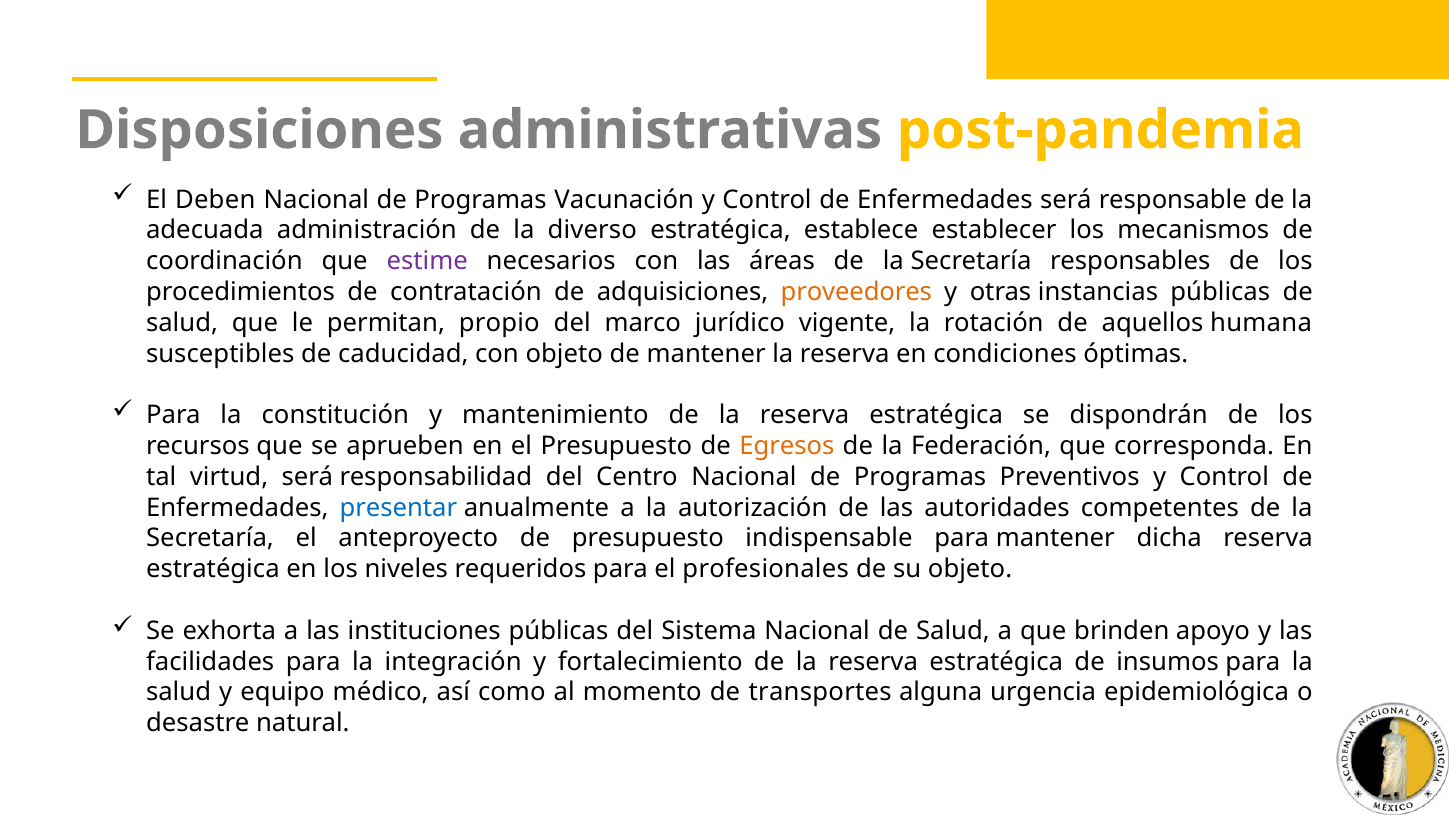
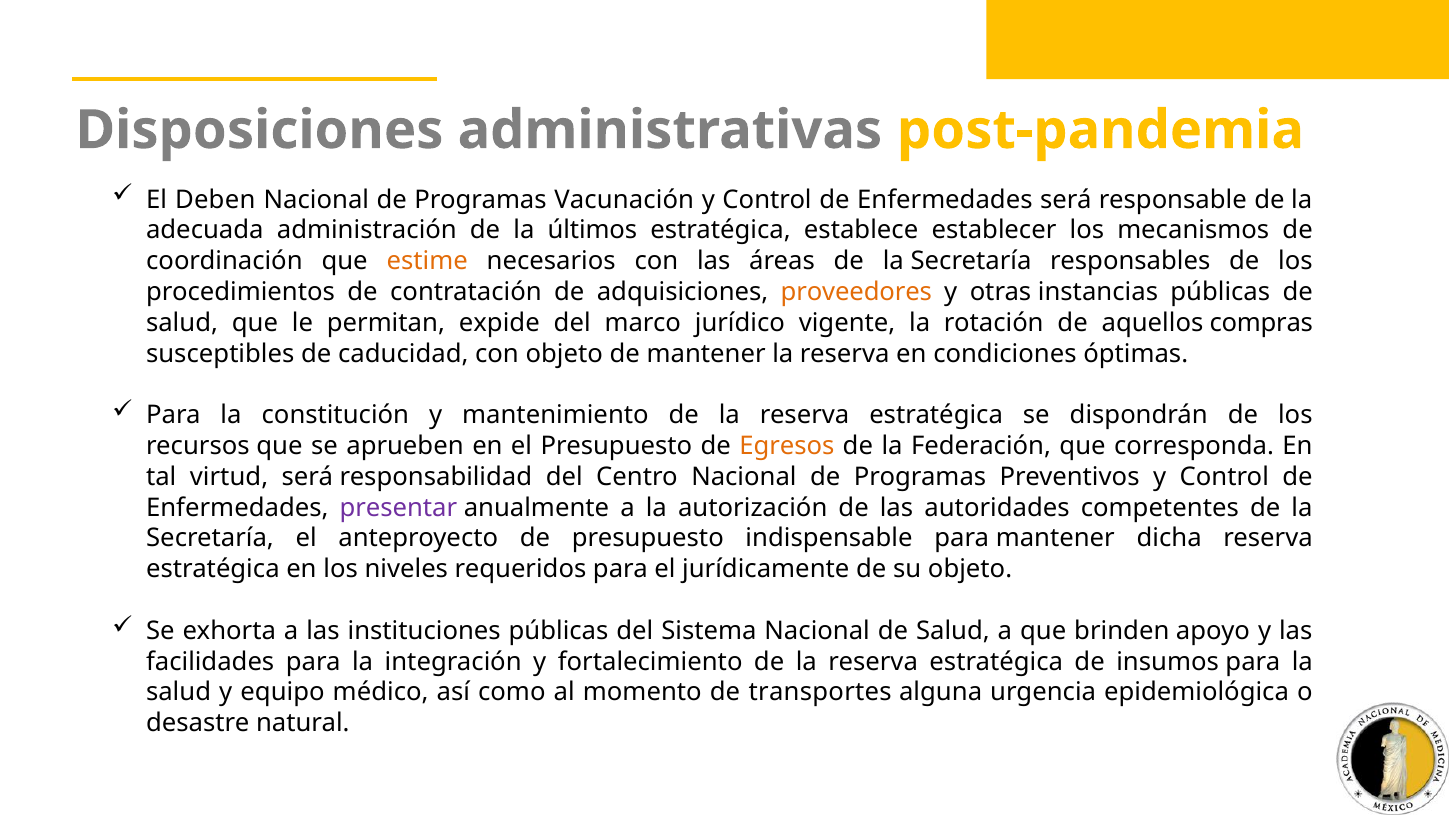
diverso: diverso -> últimos (592, 230)
estime colour: purple -> orange (427, 261)
propio: propio -> expide (499, 323)
humana: humana -> compras (1261, 323)
presentar colour: blue -> purple (398, 508)
profesionales: profesionales -> jurídicamente (766, 569)
